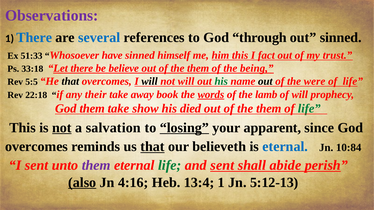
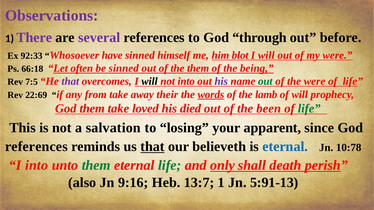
There colour: blue -> purple (34, 37)
several colour: blue -> purple (99, 37)
out sinned: sinned -> before (341, 37)
51:33: 51:33 -> 92:33 (32, 56)
him this: this -> blot (240, 55)
fact: fact -> will (266, 55)
my trust: trust -> were (337, 55)
33:18: 33:18 -> 66:18 (32, 69)
Let there: there -> often (82, 68)
be believe: believe -> sinned (124, 68)
5:5: 5:5 -> 7:5 (32, 82)
that colour: black -> purple (70, 82)
not will: will -> into (186, 82)
his colour: green -> purple (221, 82)
out colour: black -> green (265, 82)
22:18: 22:18 -> 22:69 (36, 95)
their: their -> from (96, 95)
book: book -> their (167, 95)
show: show -> loved (145, 109)
them: them -> been (269, 109)
not underline: present -> none (62, 128)
losing underline: present -> none (184, 128)
overcomes: overcomes -> references (36, 147)
10:84: 10:84 -> 10:78 (349, 148)
I sent: sent -> into (37, 166)
them colour: purple -> green (96, 166)
and sent: sent -> only (222, 166)
abide: abide -> death (285, 166)
also underline: present -> none (82, 183)
4:16: 4:16 -> 9:16 (133, 183)
13:4: 13:4 -> 13:7 (199, 183)
5:12-13: 5:12-13 -> 5:91-13 (274, 183)
